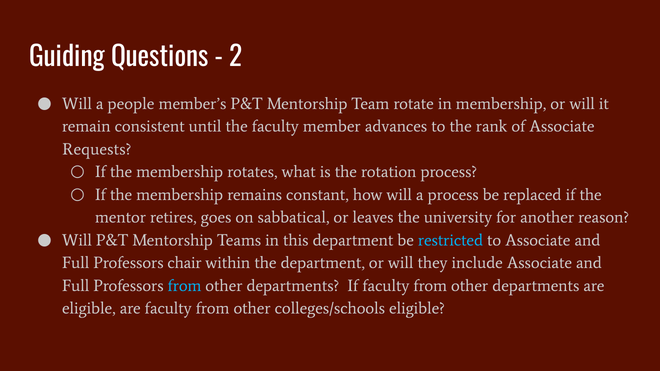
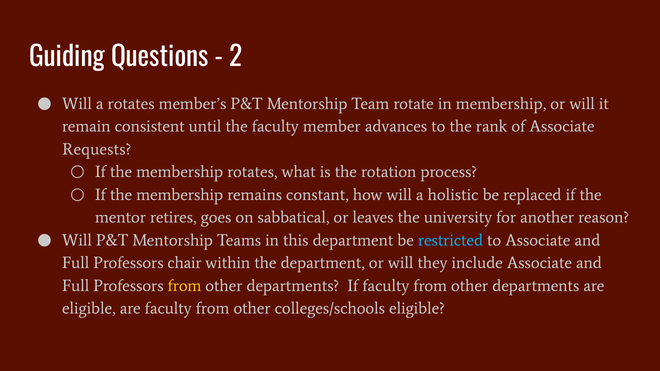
a people: people -> rotates (131, 104)
a process: process -> holistic (453, 195)
from colour: light blue -> yellow (185, 286)
